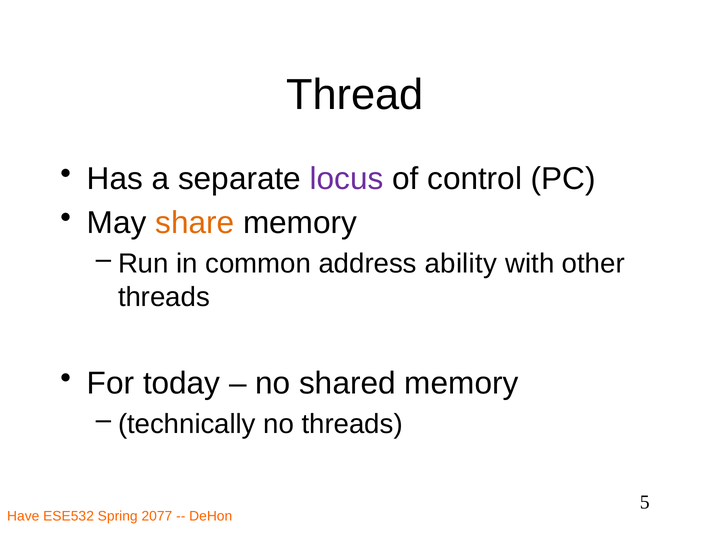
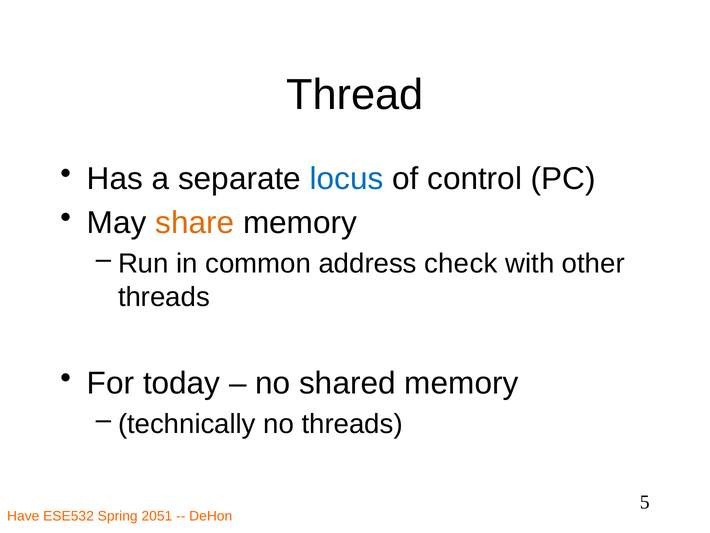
locus colour: purple -> blue (347, 179)
ability: ability -> check (461, 263)
2077: 2077 -> 2051 (157, 516)
